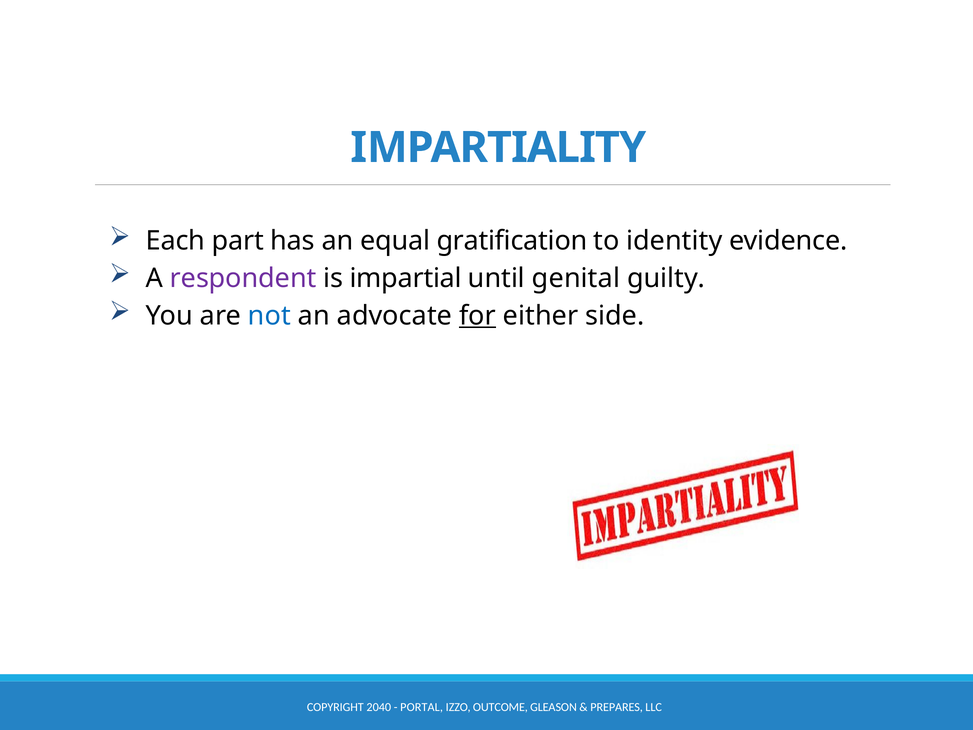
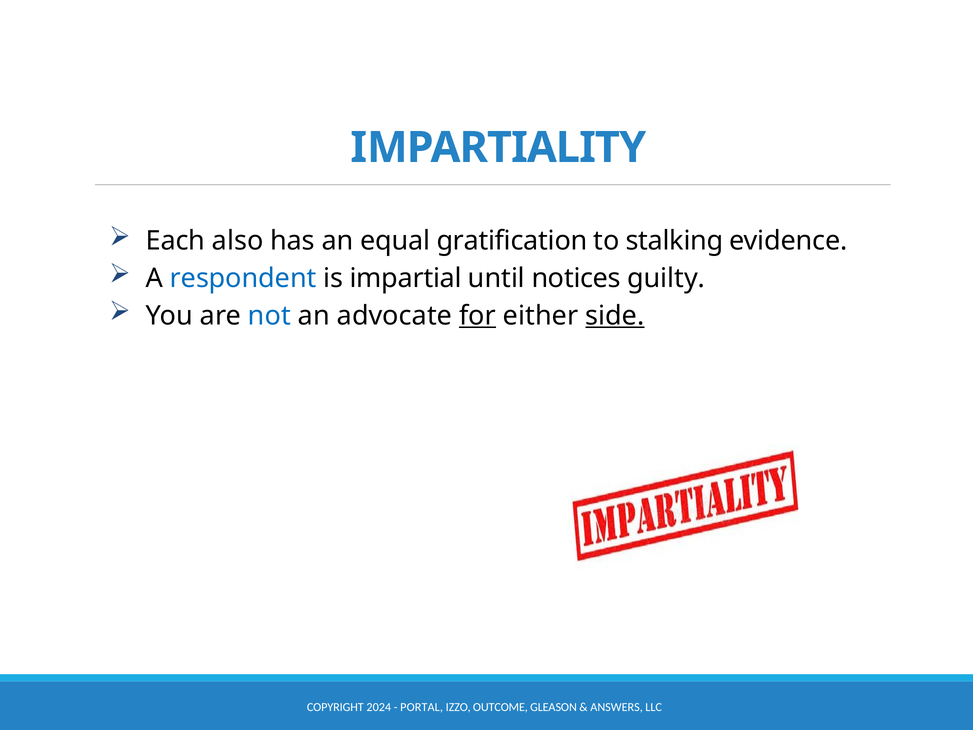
part: part -> also (238, 241)
identity: identity -> stalking (674, 241)
respondent colour: purple -> blue (243, 278)
genital: genital -> notices (576, 278)
side underline: none -> present (615, 316)
2040: 2040 -> 2024 (379, 707)
PREPARES: PREPARES -> ANSWERS (617, 707)
